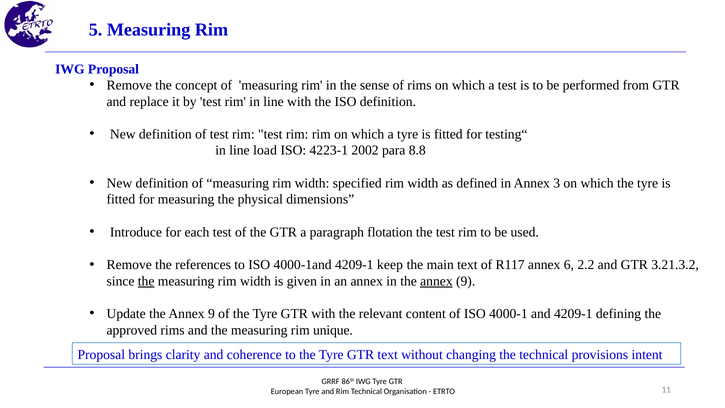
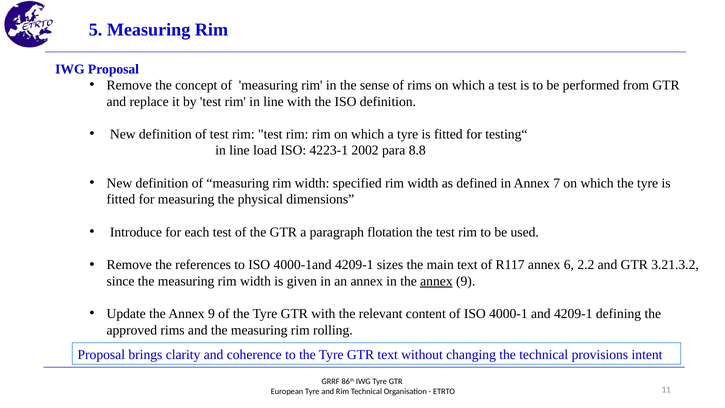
3: 3 -> 7 (557, 183)
keep: keep -> sizes (390, 265)
the underline: present -> none (146, 281)
unique: unique -> rolling (333, 330)
